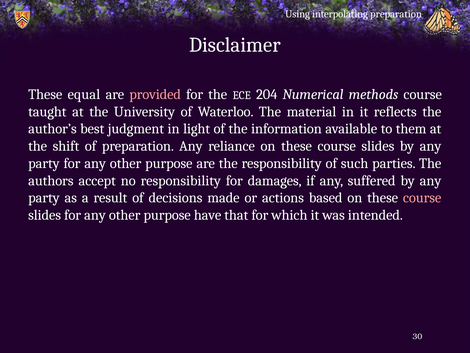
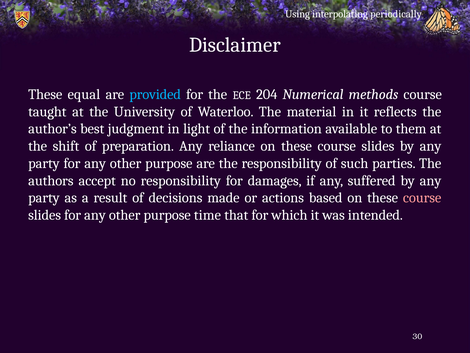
interpolating preparation: preparation -> periodically (396, 14)
provided colour: pink -> light blue (155, 94)
have: have -> time (207, 215)
